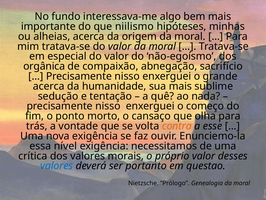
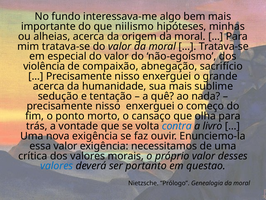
orgânica: orgânica -> violência (44, 66)
contra colour: orange -> blue (177, 126)
esse: esse -> livro (213, 126)
essa nível: nível -> valor (66, 146)
